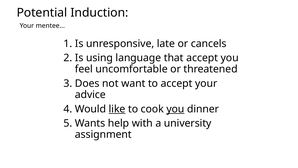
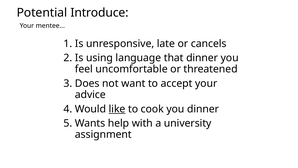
Induction: Induction -> Introduce (99, 13)
that accept: accept -> dinner (202, 58)
you underline: present -> none (175, 109)
